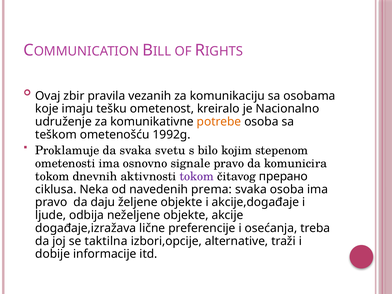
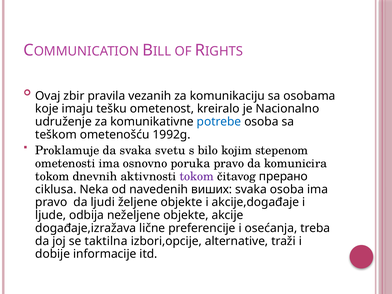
potrebe colour: orange -> blue (219, 122)
signale: signale -> poruka (190, 163)
prema: prema -> виших (212, 189)
daju: daju -> ljudi (103, 202)
